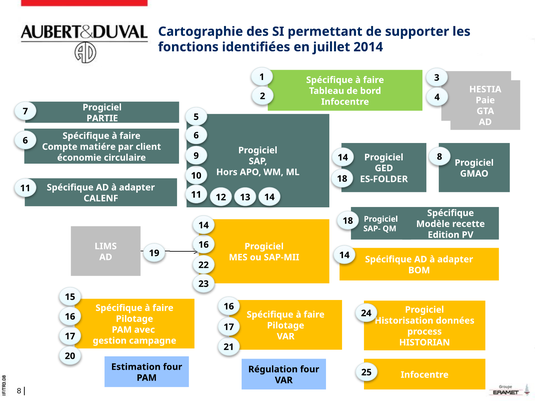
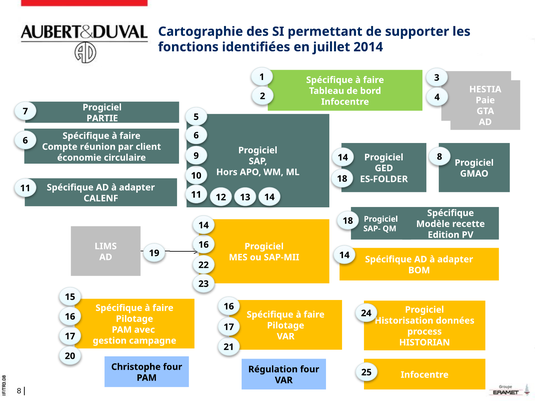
matiére: matiére -> réunion (98, 147)
Estimation: Estimation -> Christophe (136, 367)
